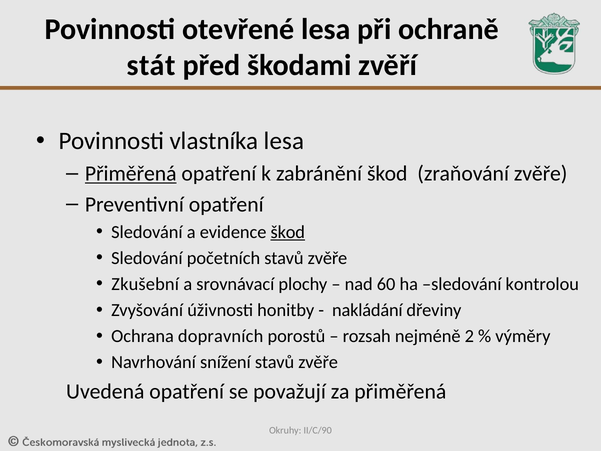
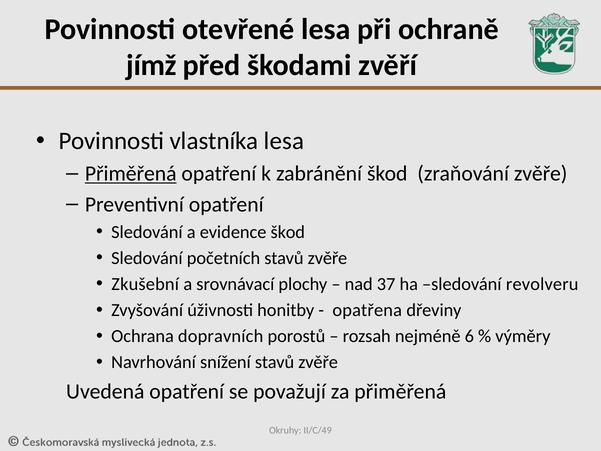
stát: stát -> jímž (151, 65)
škod underline: present -> none (288, 232)
60: 60 -> 37 (386, 284)
kontrolou: kontrolou -> revolveru (542, 284)
nakládání: nakládání -> opatřena (367, 310)
2: 2 -> 6 (469, 336)
II/C/90: II/C/90 -> II/C/49 (318, 430)
